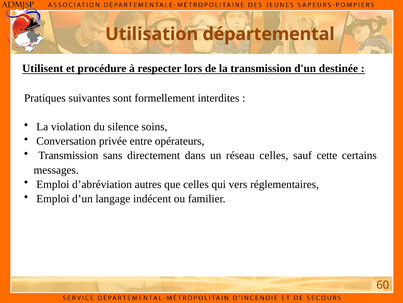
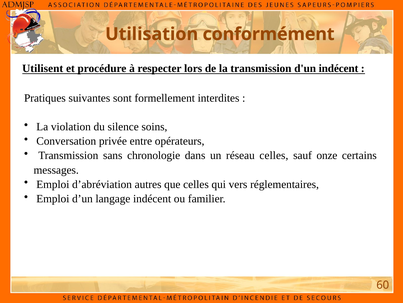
départemental: départemental -> conformément (269, 34)
d'un destinée: destinée -> indécent (339, 68)
directement: directement -> chronologie (154, 155)
cette: cette -> onze (327, 155)
